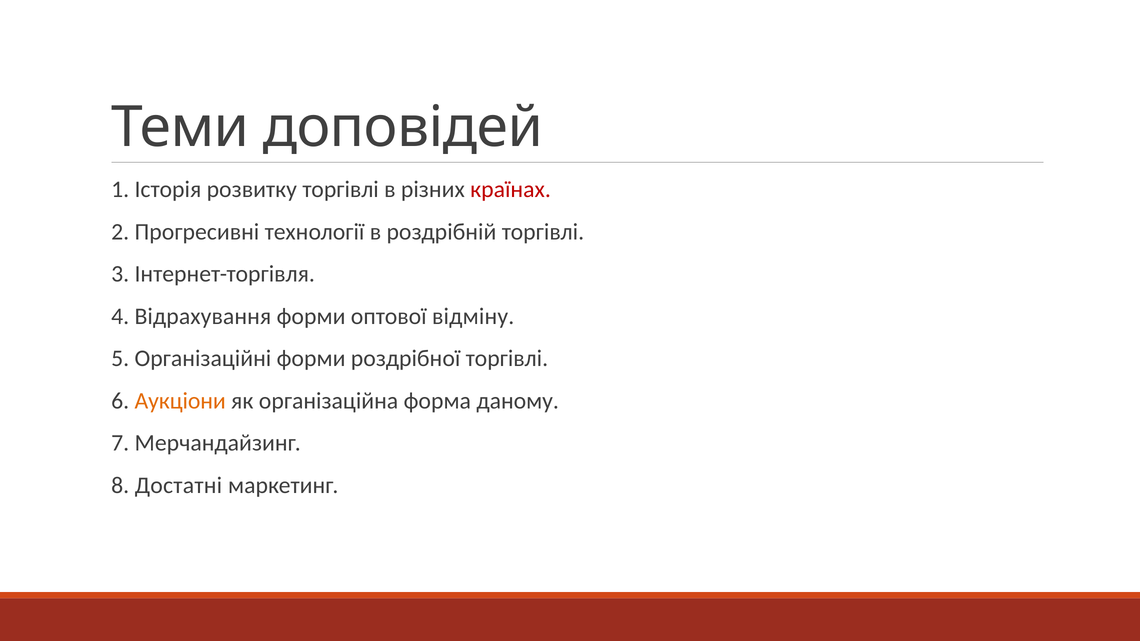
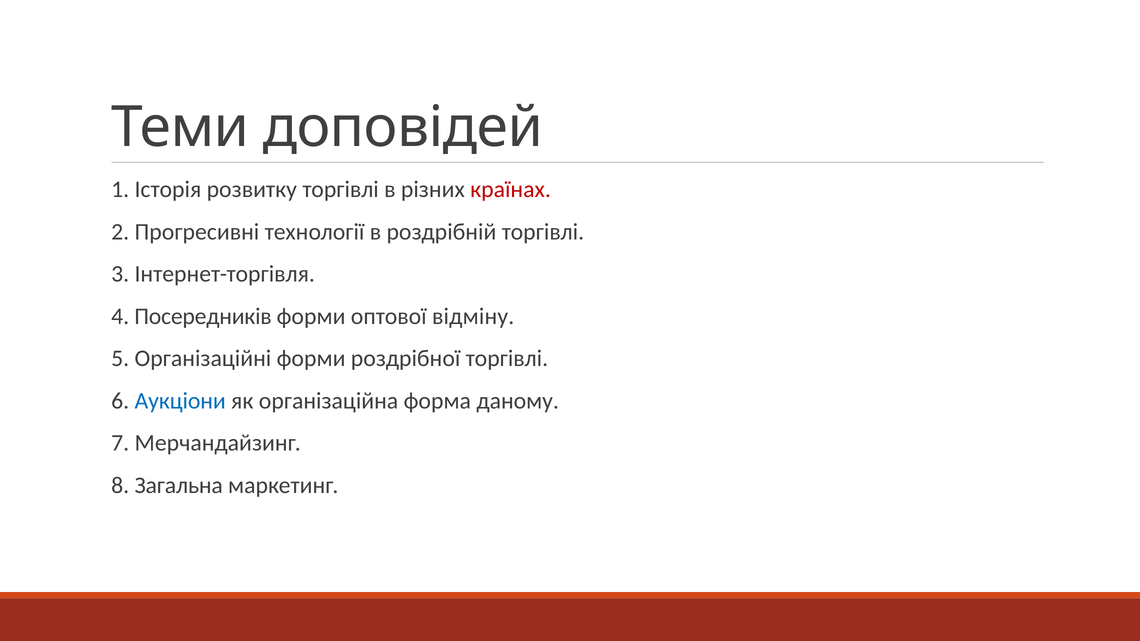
Відрахування: Відрахування -> Посередників (203, 316)
Аукціони colour: orange -> blue (180, 401)
Достатні: Достатні -> Загальна (179, 485)
